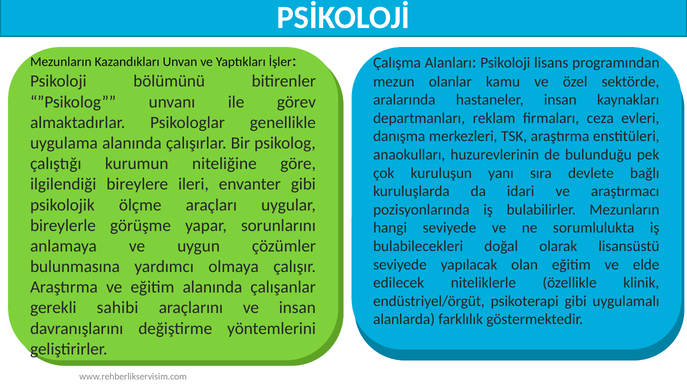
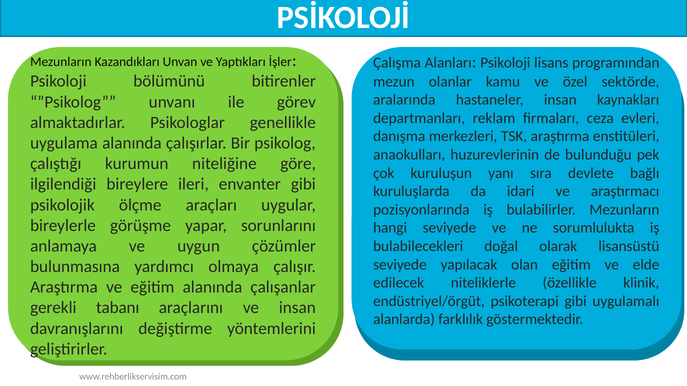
sahibi: sahibi -> tabanı (118, 308)
